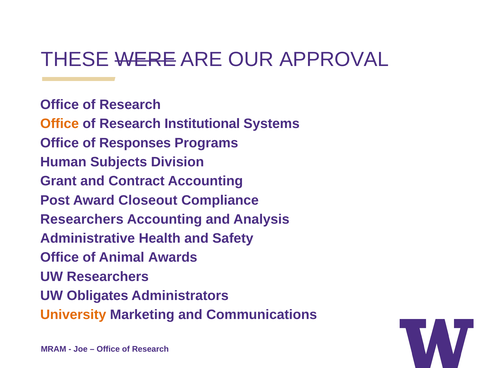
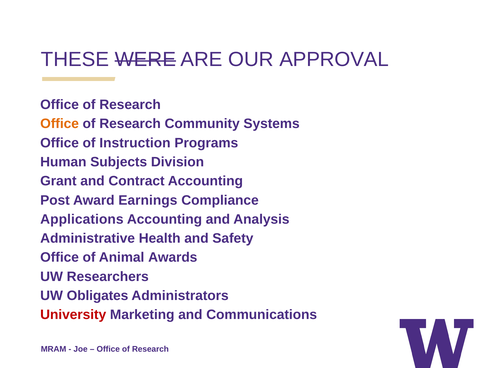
Institutional: Institutional -> Community (202, 124)
Responses: Responses -> Instruction (135, 143)
Closeout: Closeout -> Earnings (148, 200)
Researchers: Researchers -> Applications (82, 219)
University colour: orange -> red (73, 315)
